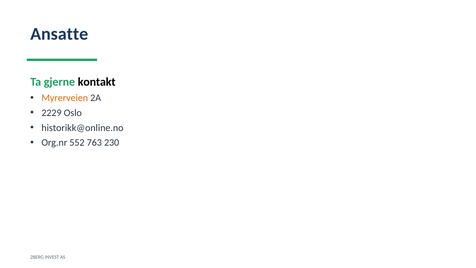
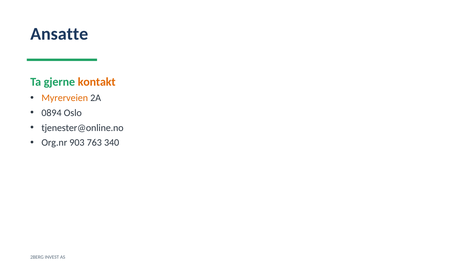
kontakt colour: black -> orange (97, 82)
2229: 2229 -> 0894 (51, 113)
historikk@online.no: historikk@online.no -> tjenester@online.no (82, 128)
552: 552 -> 903 (77, 143)
230: 230 -> 340 (112, 143)
